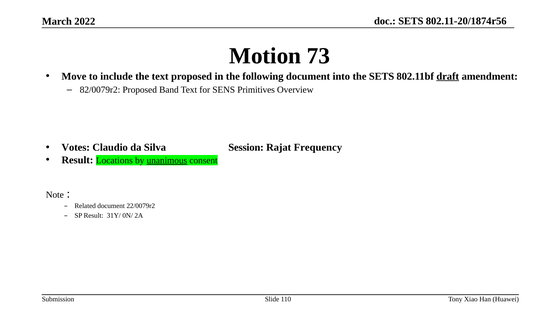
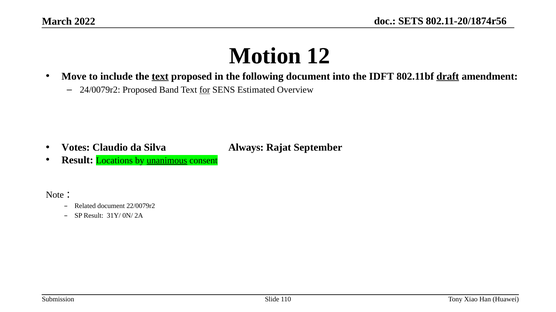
73: 73 -> 12 (319, 56)
text underline: none -> present (160, 76)
the SETS: SETS -> IDFT (382, 76)
82/0079r2: 82/0079r2 -> 24/0079r2 (100, 90)
for underline: none -> present (205, 90)
Primitives: Primitives -> Estimated (256, 90)
Session: Session -> Always (246, 148)
Frequency: Frequency -> September (318, 148)
